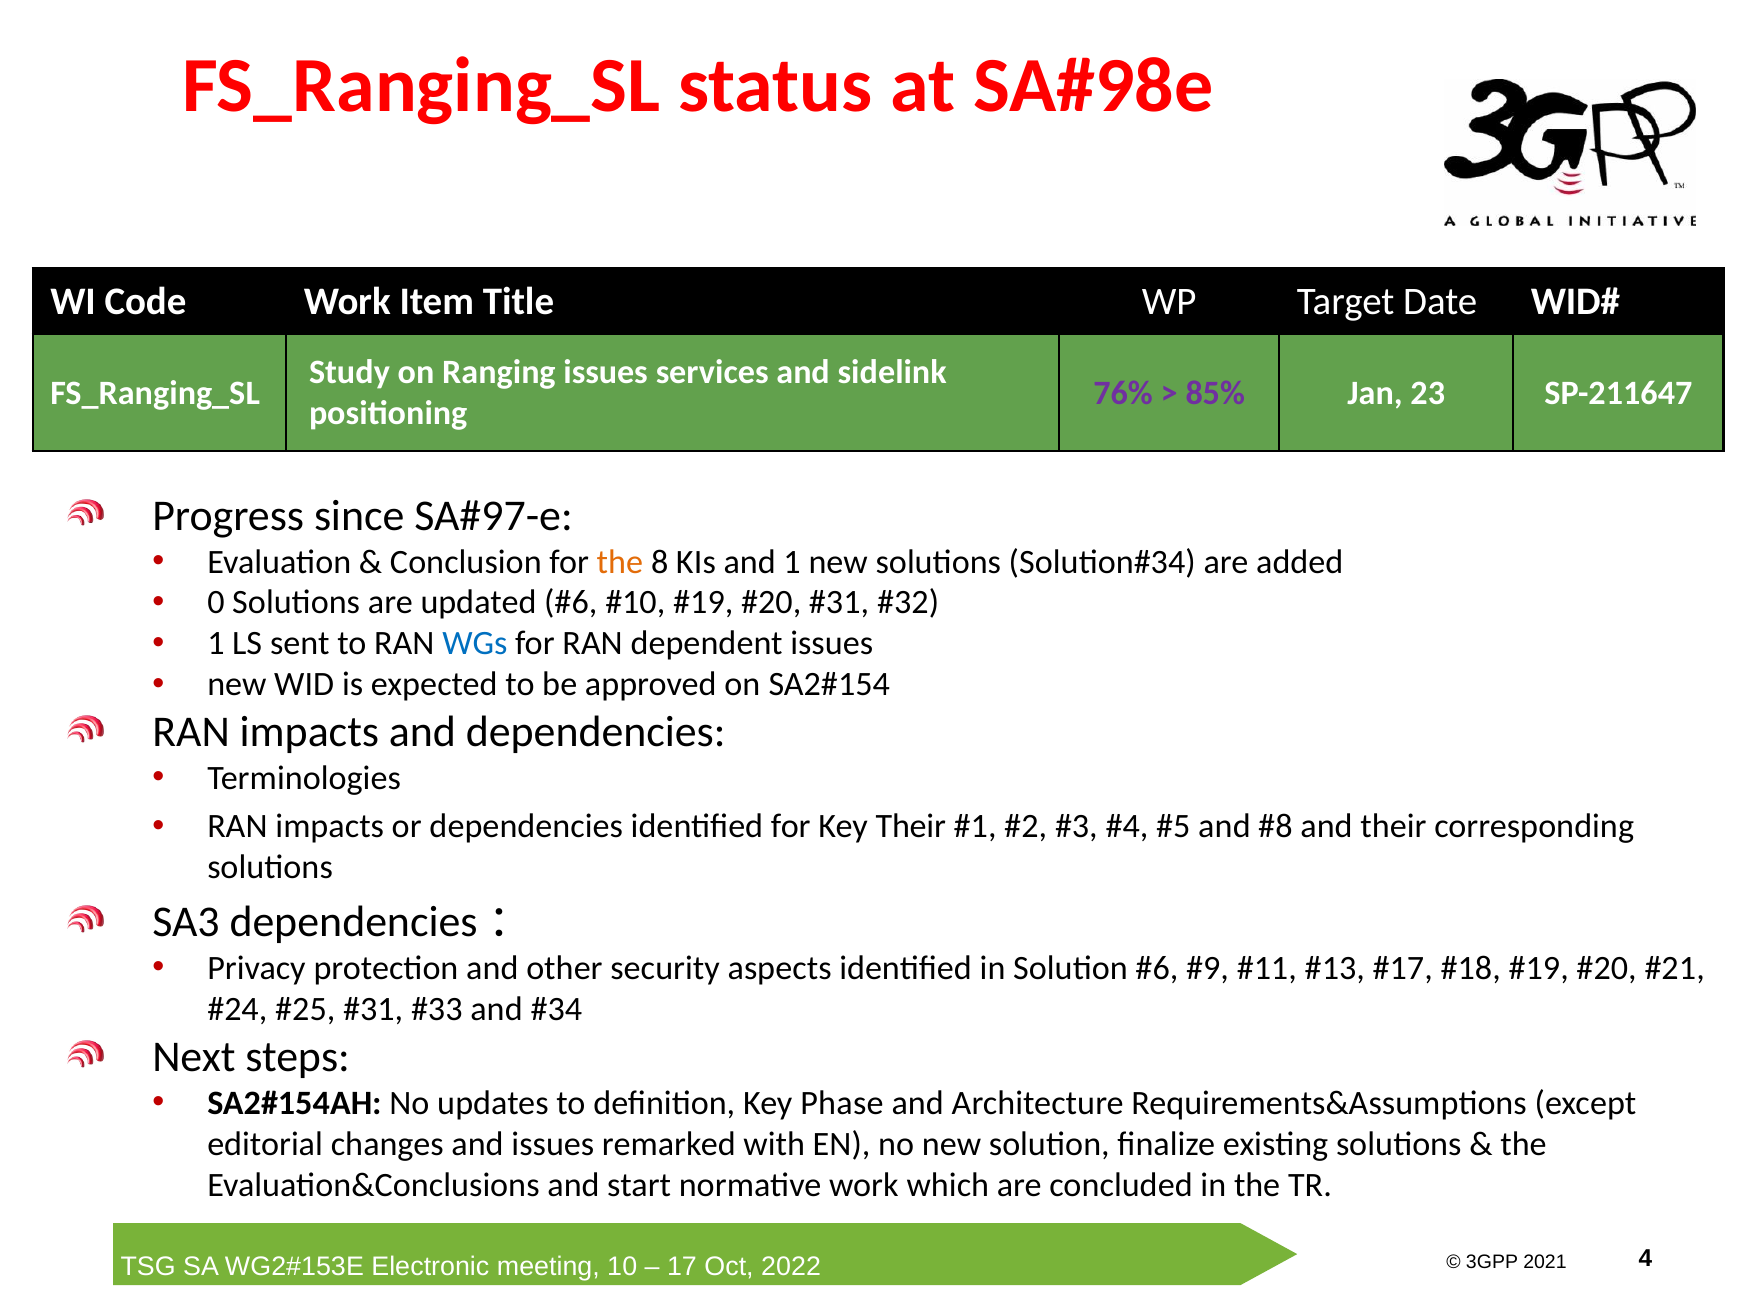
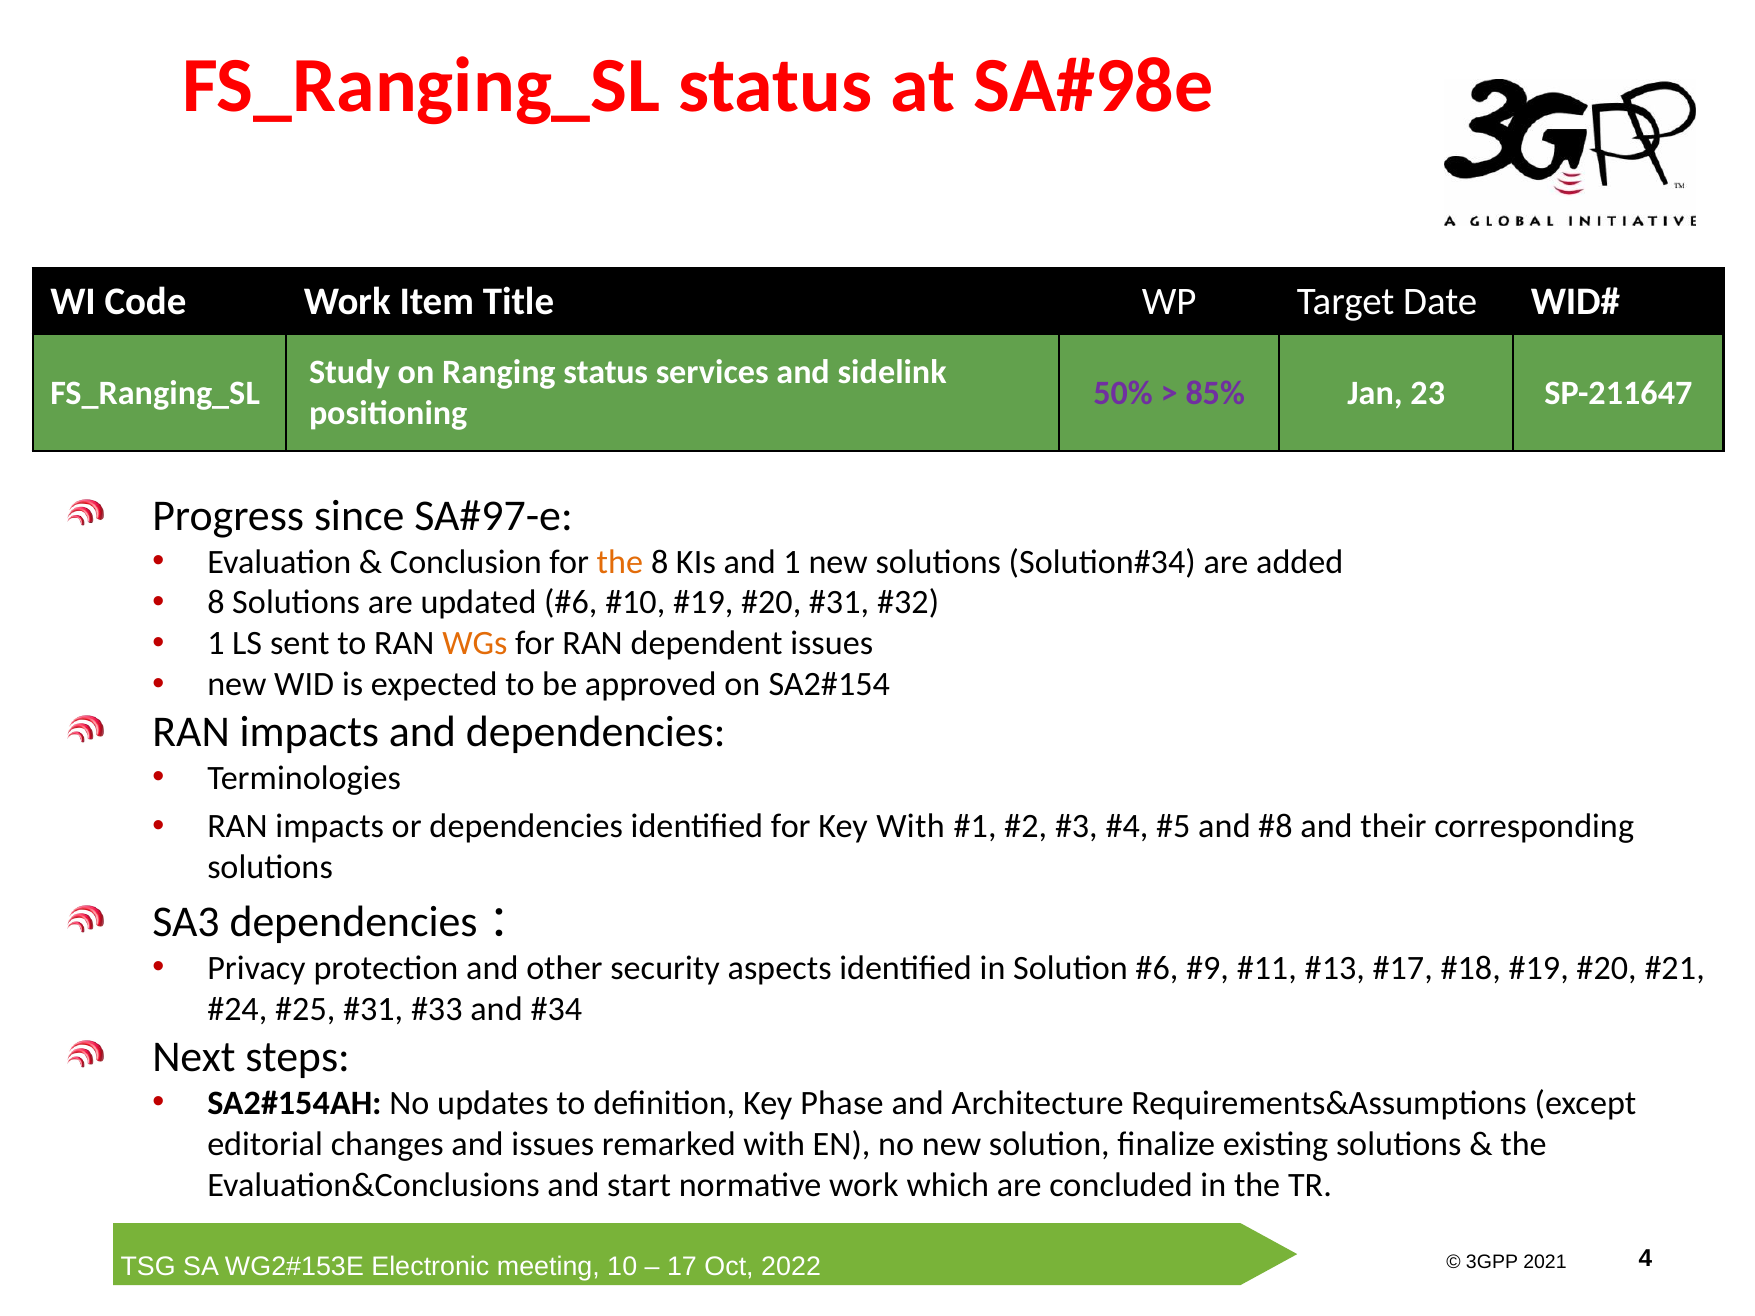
Ranging issues: issues -> status (606, 372)
76%: 76% -> 50% (1123, 393)
0: 0 -> 8 (216, 603)
WGs colour: blue -> orange (475, 644)
Key Their: Their -> With (911, 827)
